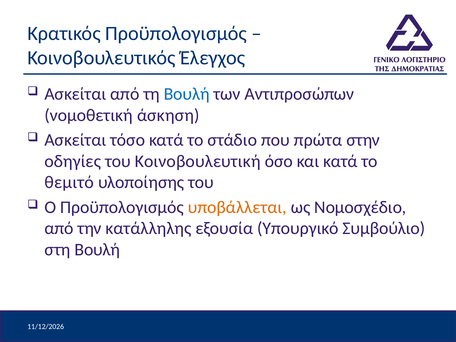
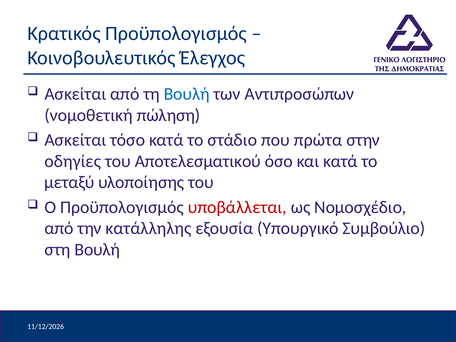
άσκηση: άσκηση -> πώληση (168, 115)
Κοινοβουλευτική: Κοινοβουλευτική -> Αποτελεσματικού (198, 161)
θεμιτό: θεμιτό -> μεταξύ (69, 182)
υποβάλλεται colour: orange -> red (237, 207)
